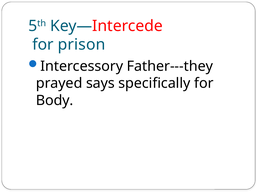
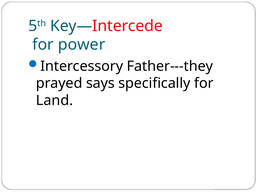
prison: prison -> power (82, 45)
Body: Body -> Land (55, 101)
